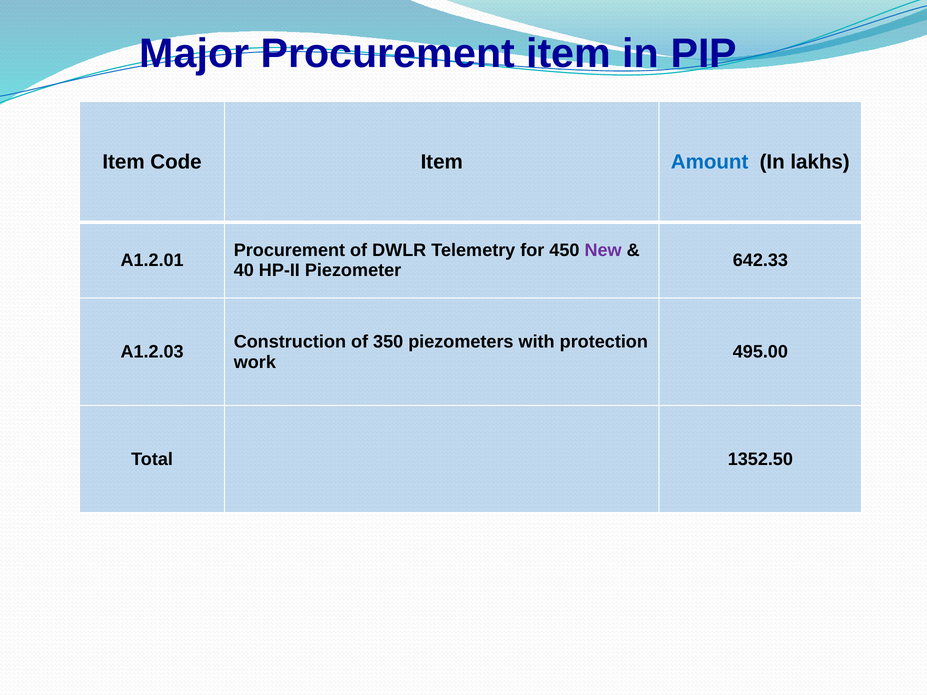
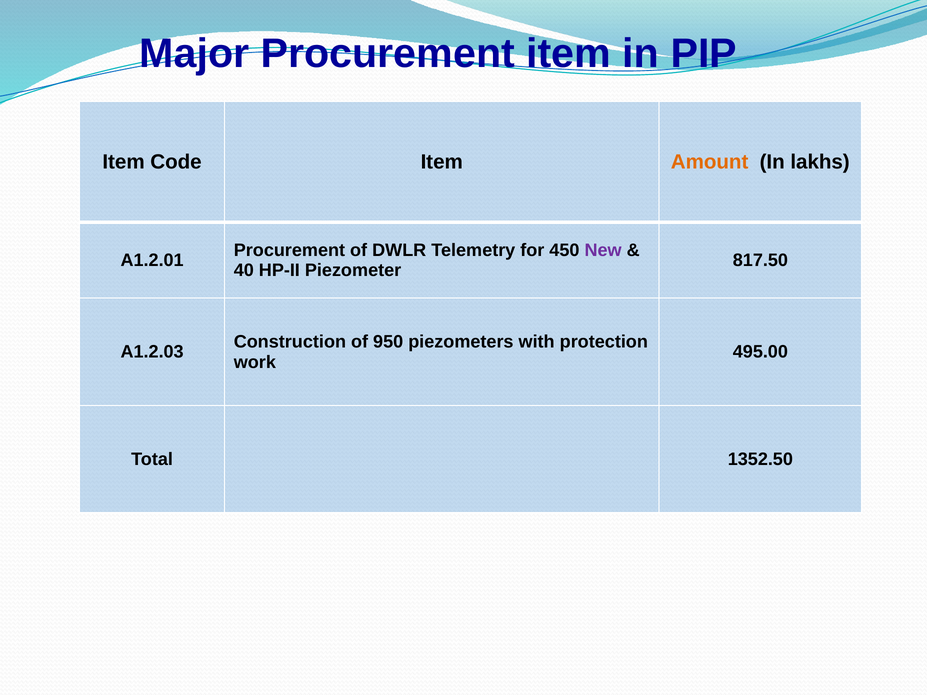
Amount colour: blue -> orange (710, 162)
642.33: 642.33 -> 817.50 (760, 260)
350: 350 -> 950 (388, 342)
